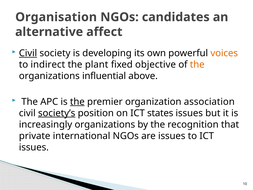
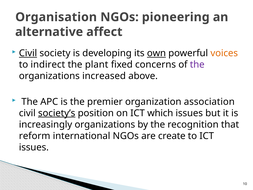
candidates: candidates -> pioneering (176, 17)
own underline: none -> present (156, 53)
objective: objective -> concerns (156, 65)
the colour: orange -> purple (197, 65)
influential: influential -> increased (104, 76)
the underline: present -> none (77, 102)
states: states -> which (160, 113)
private: private -> reform (35, 136)
are issues: issues -> create (172, 136)
